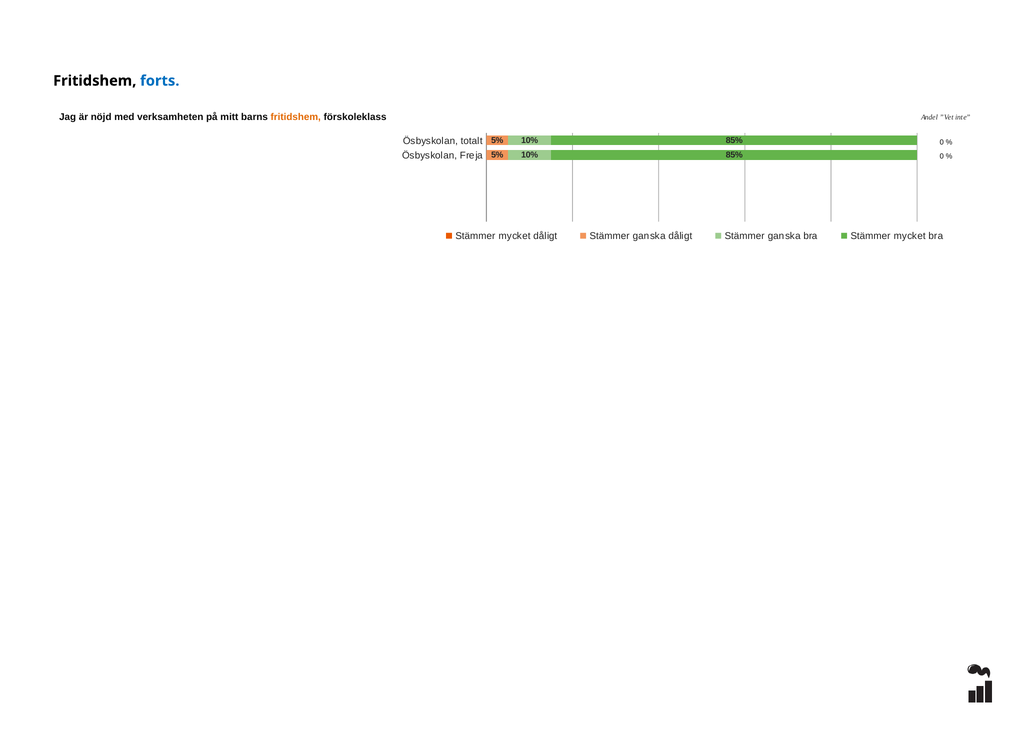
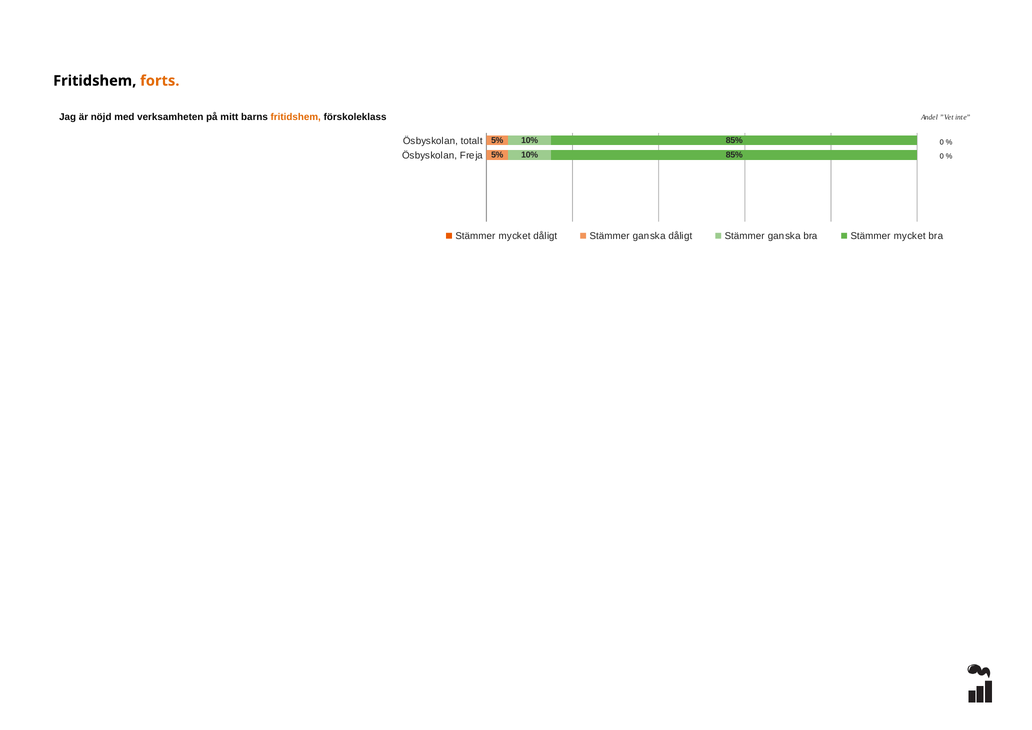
forts colour: blue -> orange (160, 81)
